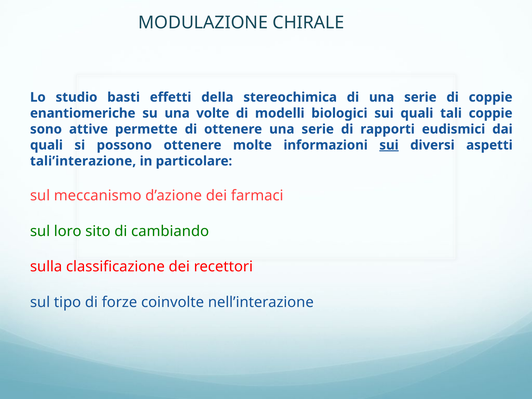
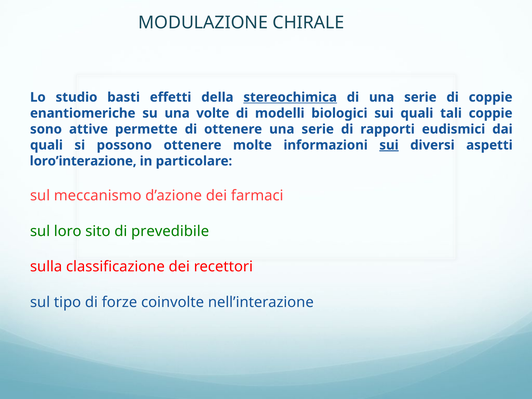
stereochimica underline: none -> present (290, 97)
tali’interazione: tali’interazione -> loro’interazione (83, 161)
cambiando: cambiando -> prevedibile (170, 231)
